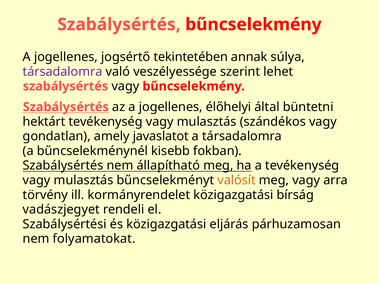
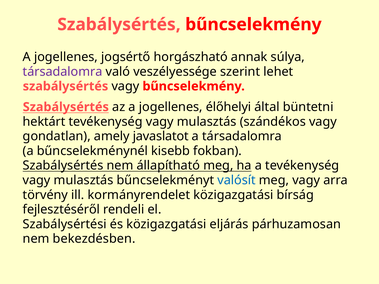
tekintetében: tekintetében -> horgászható (191, 57)
valósít colour: orange -> blue (237, 180)
vadászjegyet: vadászjegyet -> fejlesztéséről (61, 210)
folyamatokat: folyamatokat -> bekezdésben (94, 239)
